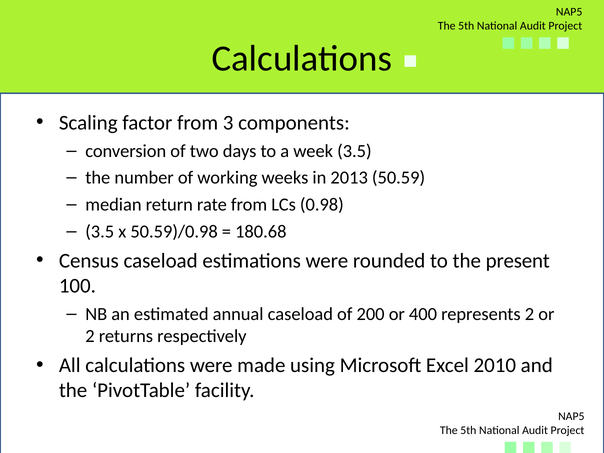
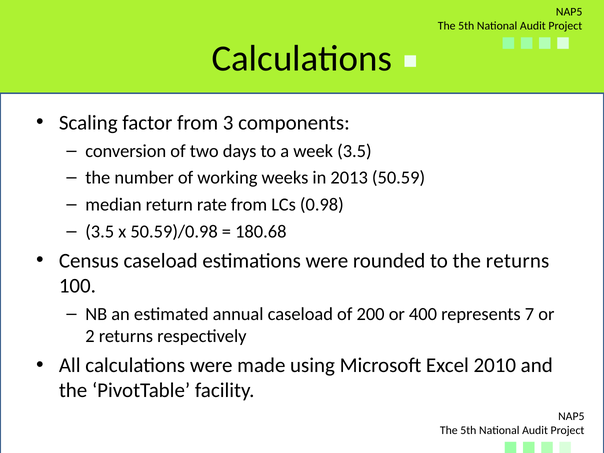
the present: present -> returns (518, 261)
represents 2: 2 -> 7 (530, 314)
